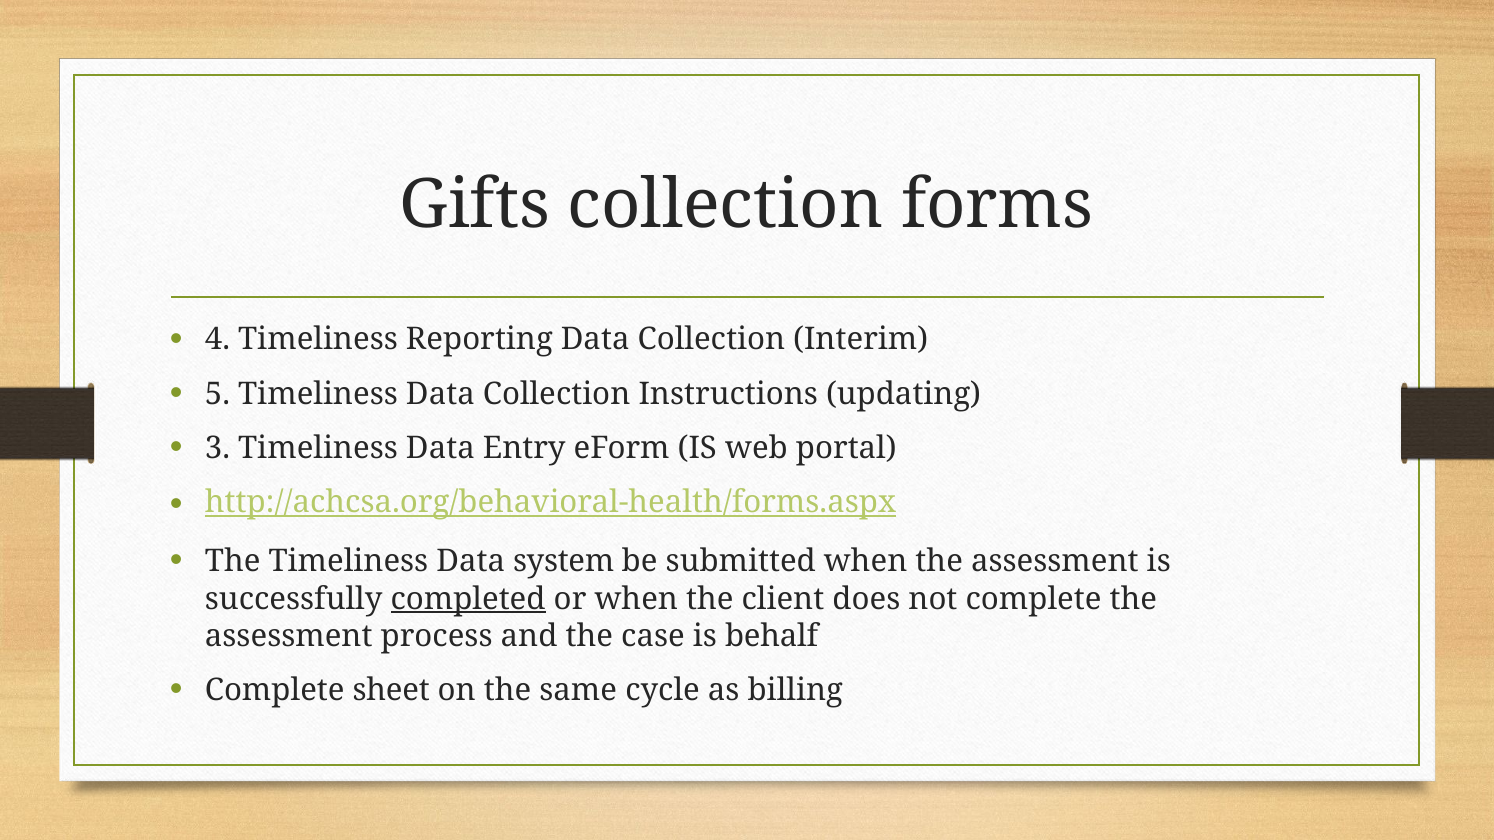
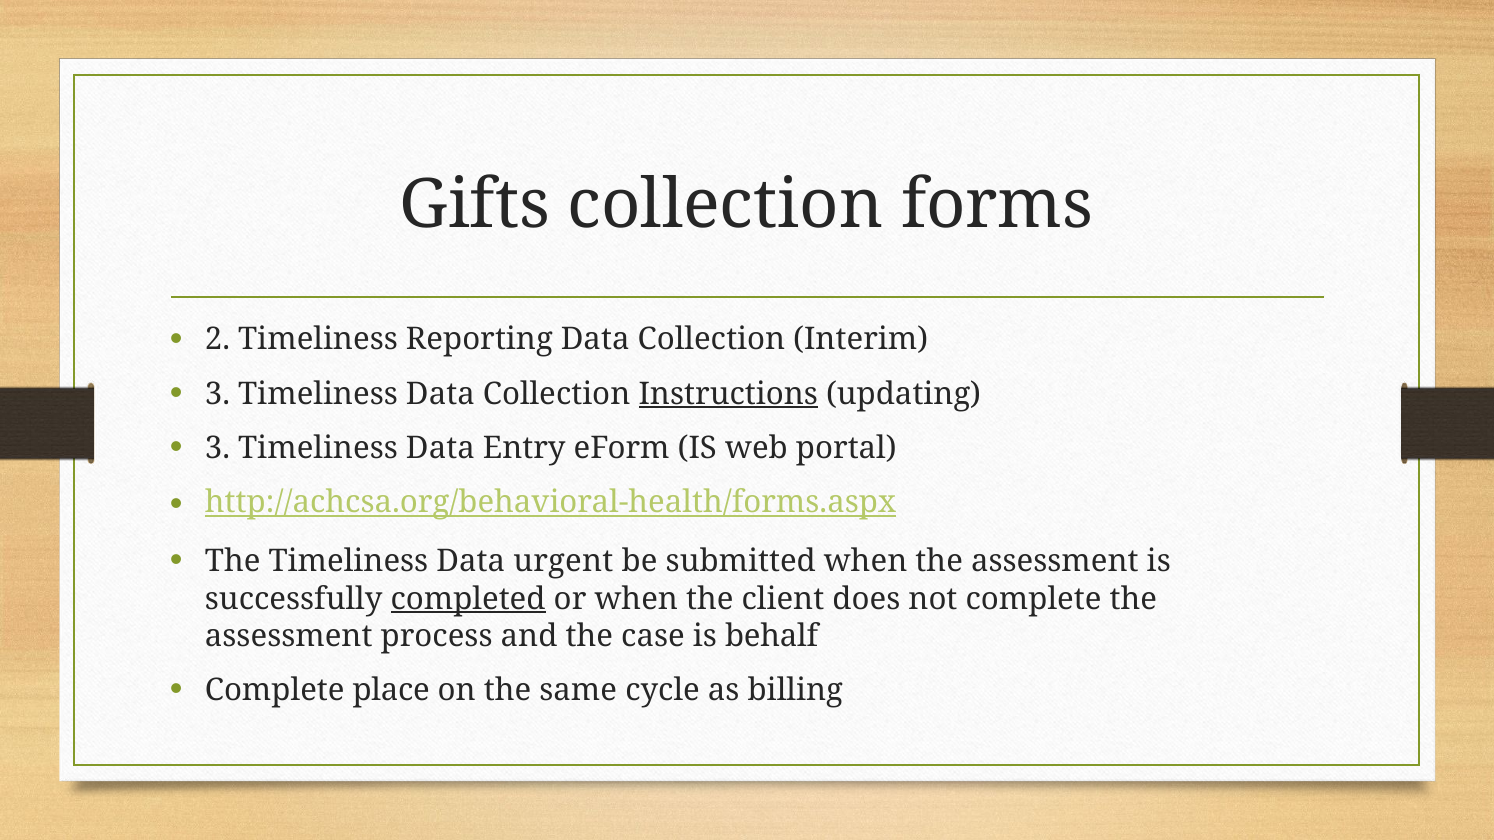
4: 4 -> 2 (218, 340)
5: 5 -> 3 (218, 394)
Instructions underline: none -> present (728, 394)
system: system -> urgent (563, 562)
sheet: sheet -> place (391, 691)
